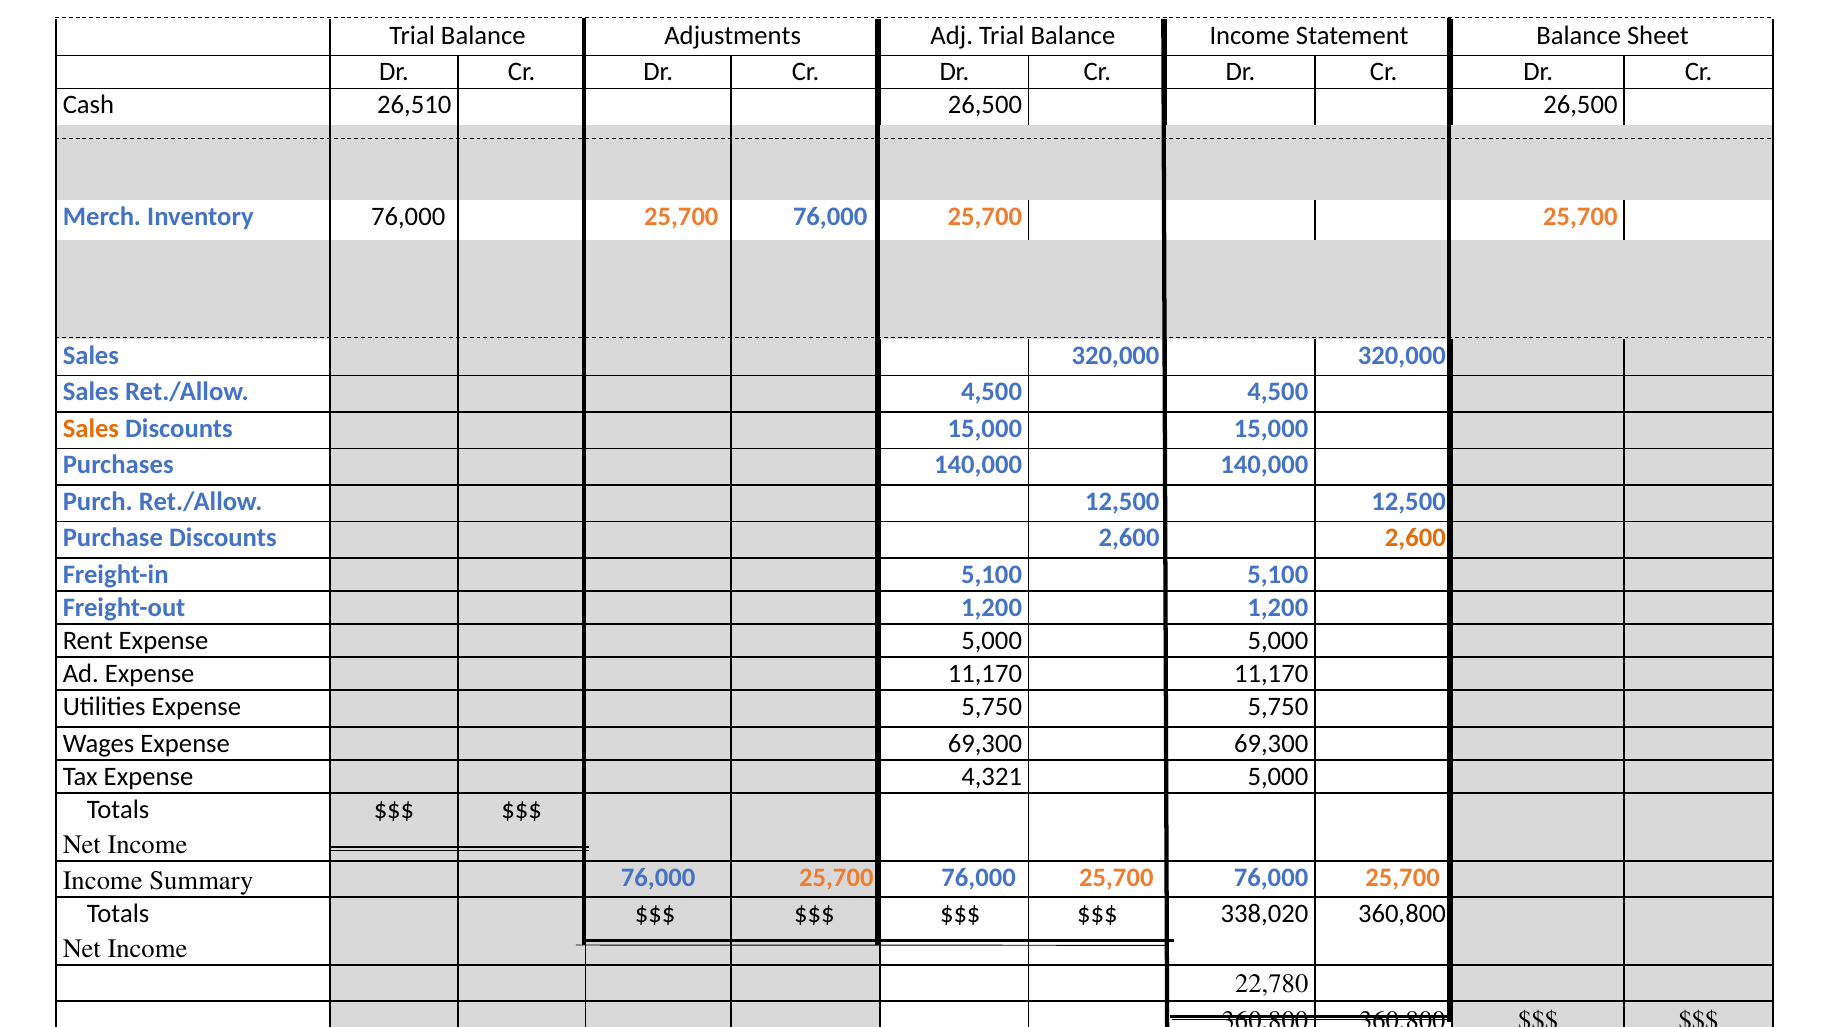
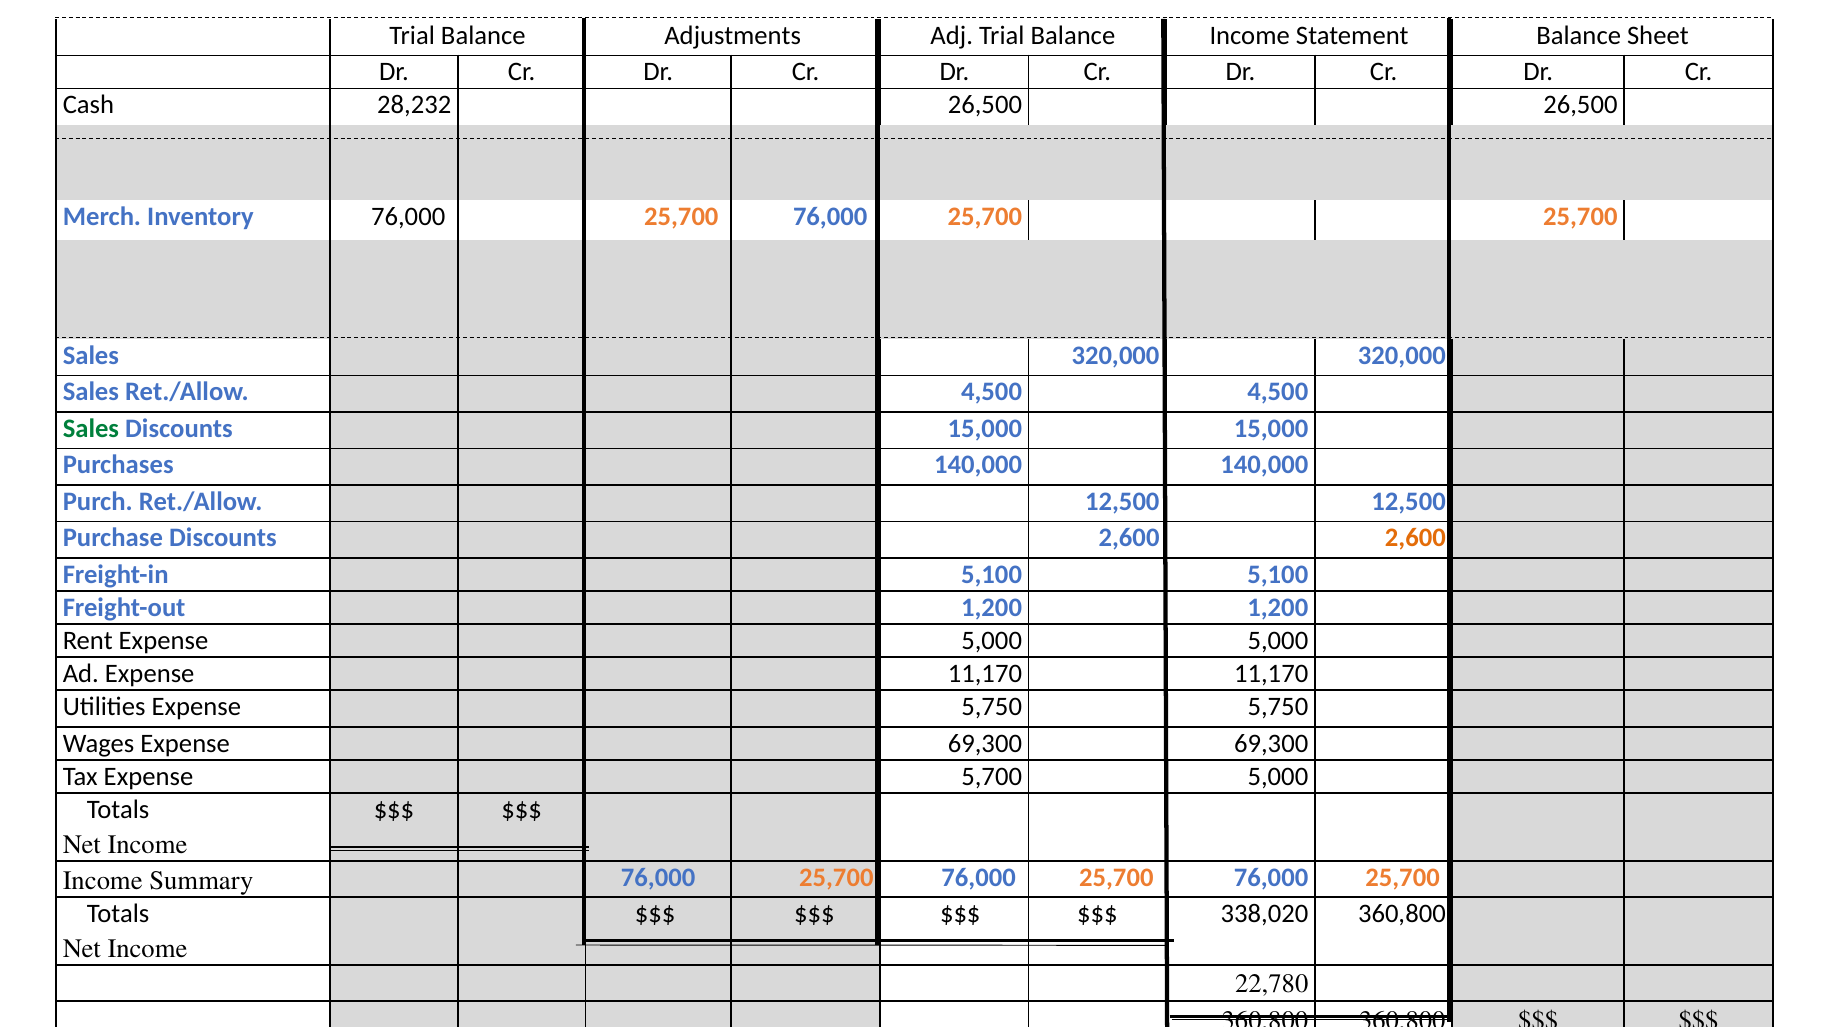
26,510: 26,510 -> 28,232 (414, 105)
Sales colour: orange -> green (91, 428)
4,321: 4,321 -> 5,700 (992, 776)
